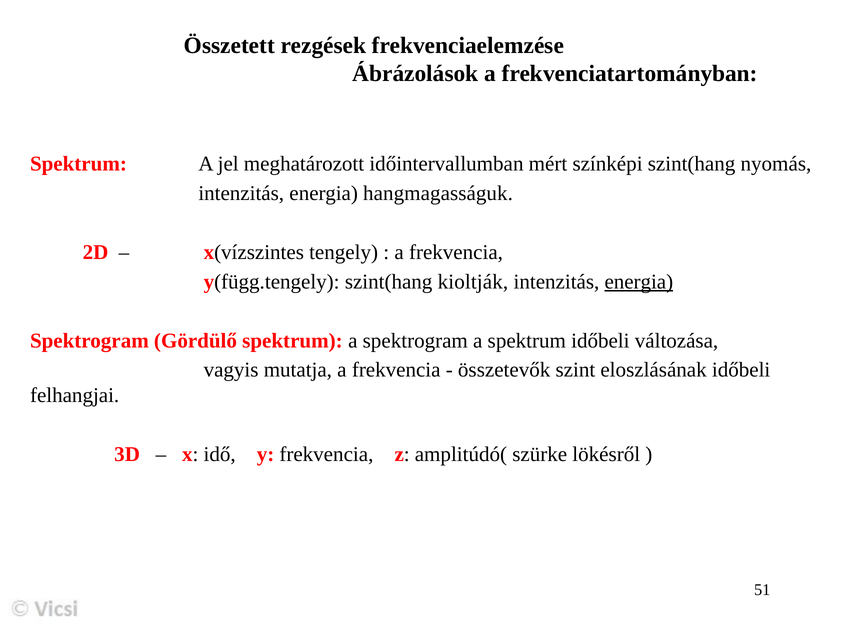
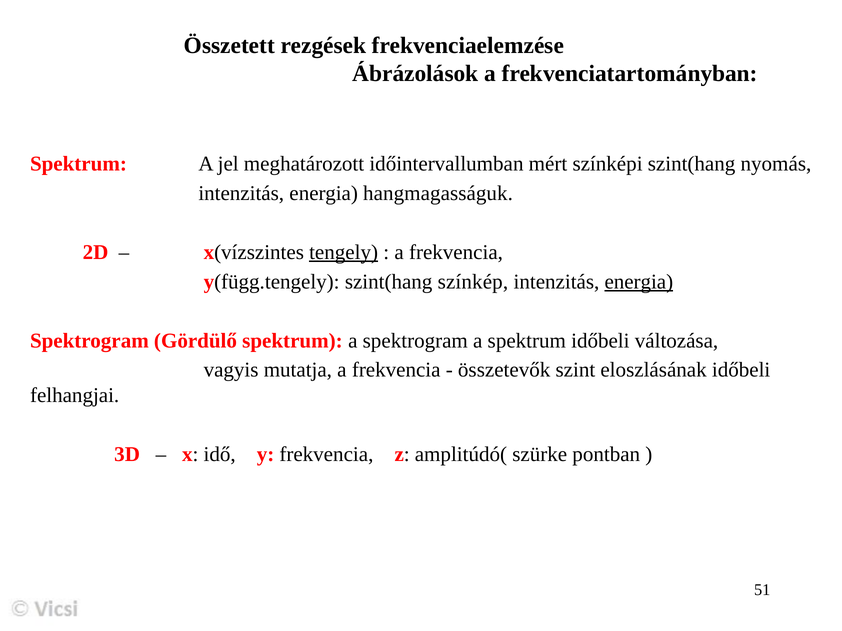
tengely underline: none -> present (344, 252)
kioltják: kioltják -> színkép (473, 282)
lökésről: lökésről -> pontban (606, 455)
